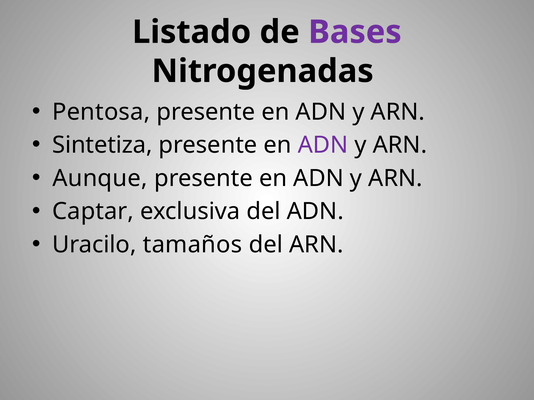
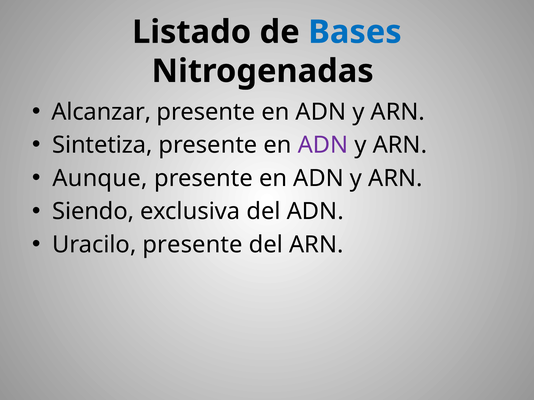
Bases colour: purple -> blue (355, 32)
Pentosa: Pentosa -> Alcanzar (101, 112)
Captar: Captar -> Siendo (93, 212)
Uracilo tamaños: tamaños -> presente (193, 245)
